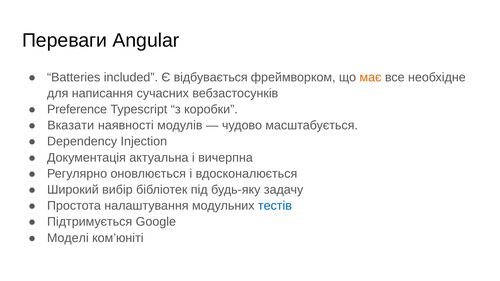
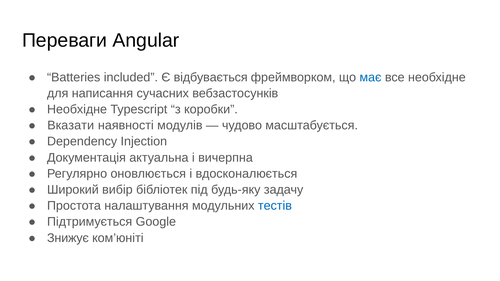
має colour: orange -> blue (370, 77)
Preference: Preference -> Необхідне (77, 109)
Моделі: Моделі -> Знижує (68, 238)
